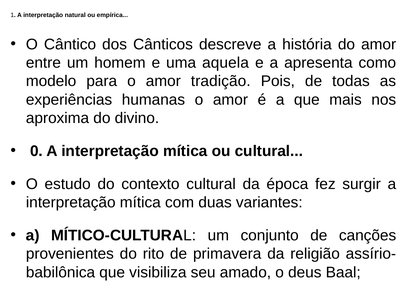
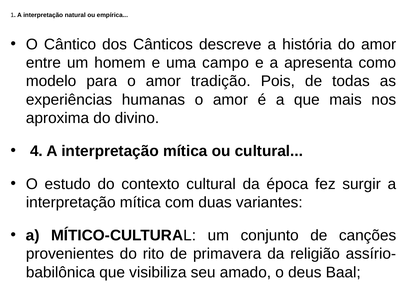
aquela: aquela -> campo (226, 63)
0: 0 -> 4 (37, 151)
